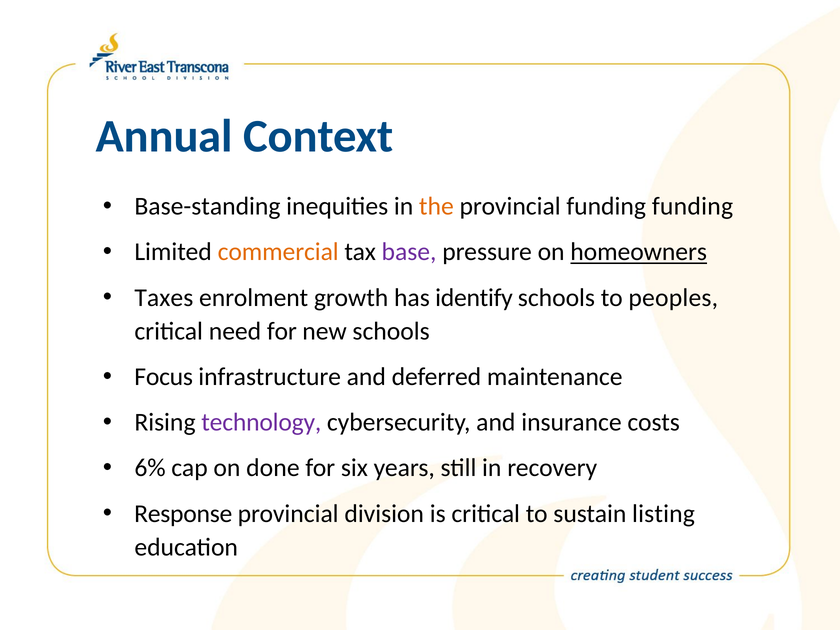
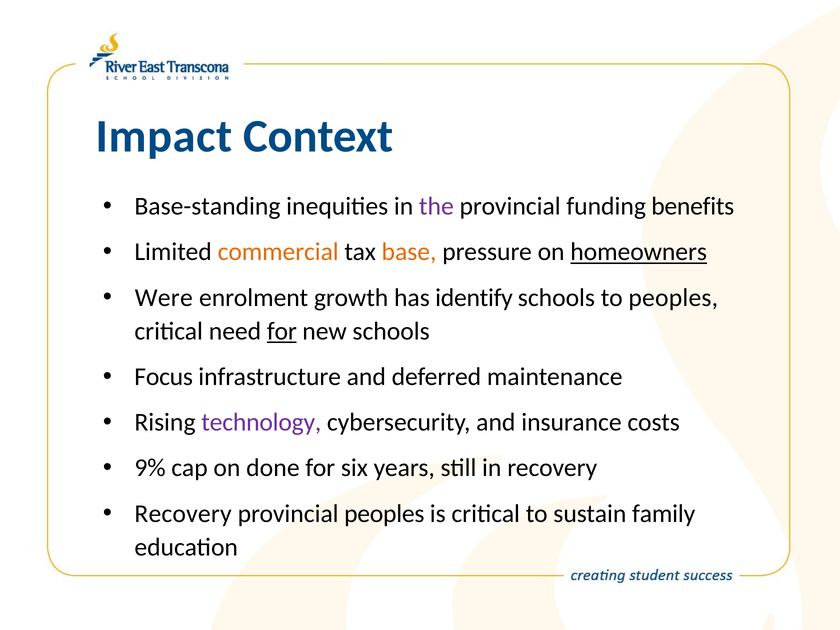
Annual: Annual -> Impact (164, 136)
the colour: orange -> purple (436, 206)
funding funding: funding -> benefits (693, 206)
base colour: purple -> orange (409, 252)
Taxes: Taxes -> Were (164, 298)
for underline: none -> present (282, 331)
6%: 6% -> 9% (150, 468)
Response: Response -> Recovery (183, 514)
provincial division: division -> peoples (384, 514)
listing: listing -> family (664, 514)
